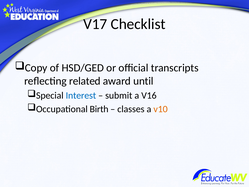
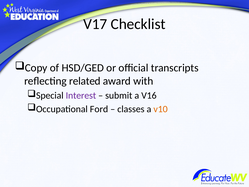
until: until -> with (143, 81)
Interest colour: blue -> purple (81, 95)
Birth: Birth -> Ford (99, 109)
